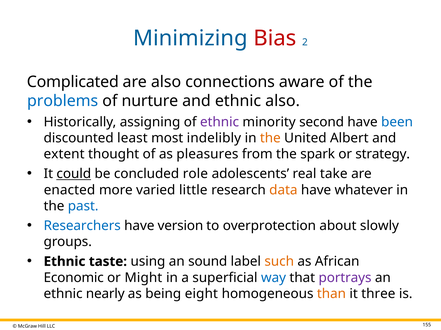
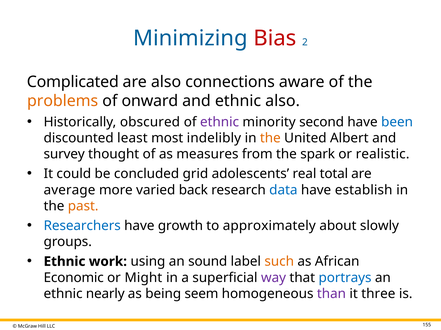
problems colour: blue -> orange (63, 101)
nurture: nurture -> onward (150, 101)
assigning: assigning -> obscured (150, 122)
extent: extent -> survey (64, 155)
pleasures: pleasures -> measures (207, 155)
strategy: strategy -> realistic (383, 155)
could underline: present -> none (74, 174)
role: role -> grid (195, 174)
take: take -> total (334, 174)
enacted: enacted -> average (70, 190)
little: little -> back (193, 190)
data colour: orange -> blue (283, 190)
whatever: whatever -> establish (364, 190)
past colour: blue -> orange (83, 207)
version: version -> growth (180, 226)
overprotection: overprotection -> approximately (269, 226)
taste: taste -> work (108, 262)
way colour: blue -> purple (274, 278)
portrays colour: purple -> blue (345, 278)
eight: eight -> seem (201, 294)
than colour: orange -> purple (331, 294)
